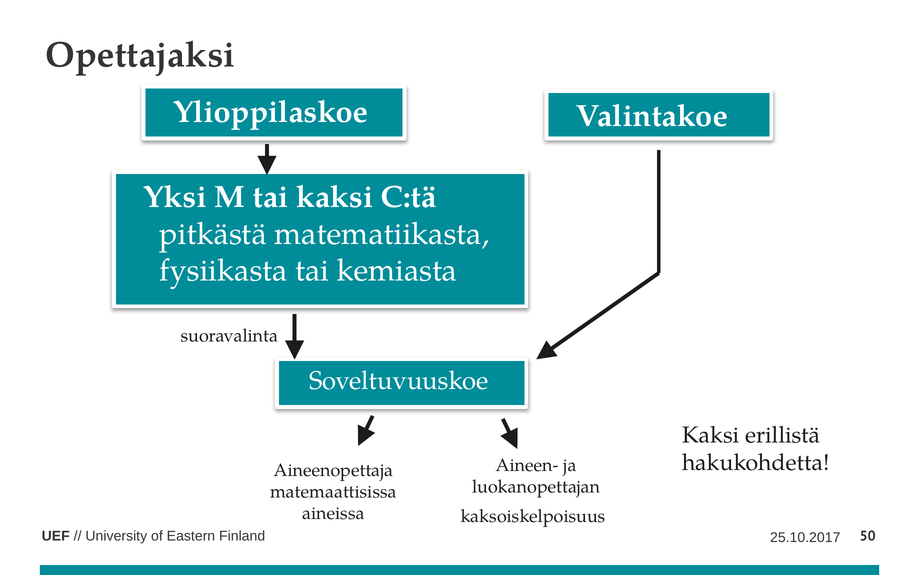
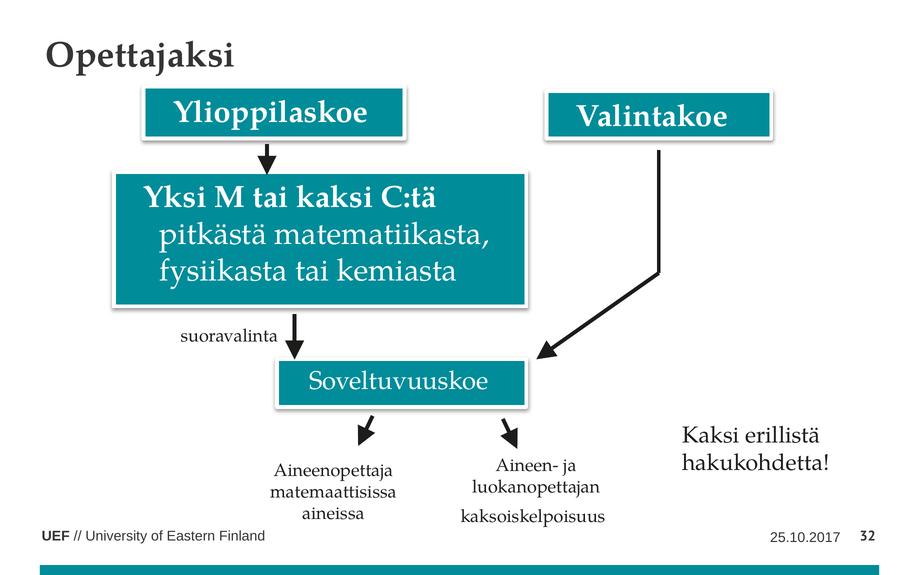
50: 50 -> 32 (868, 535)
